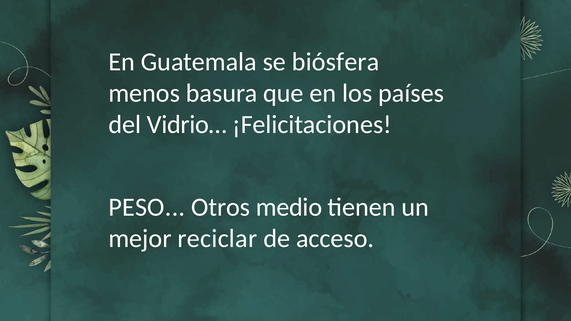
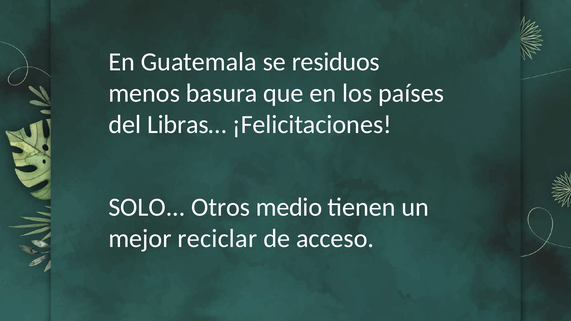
biósfera: biósfera -> residuos (336, 62)
Vidrio…: Vidrio… -> Libras… (187, 125)
PESO: PESO -> SOLO (147, 207)
